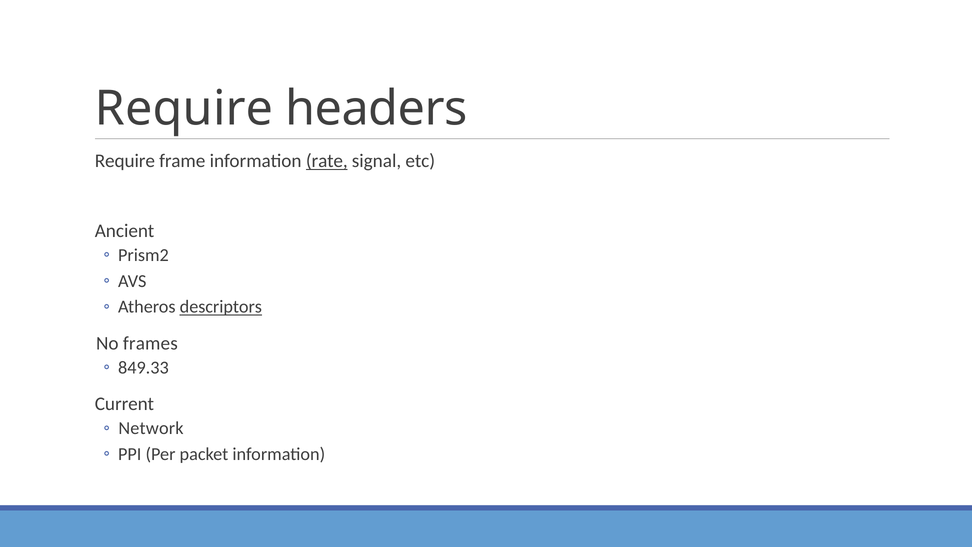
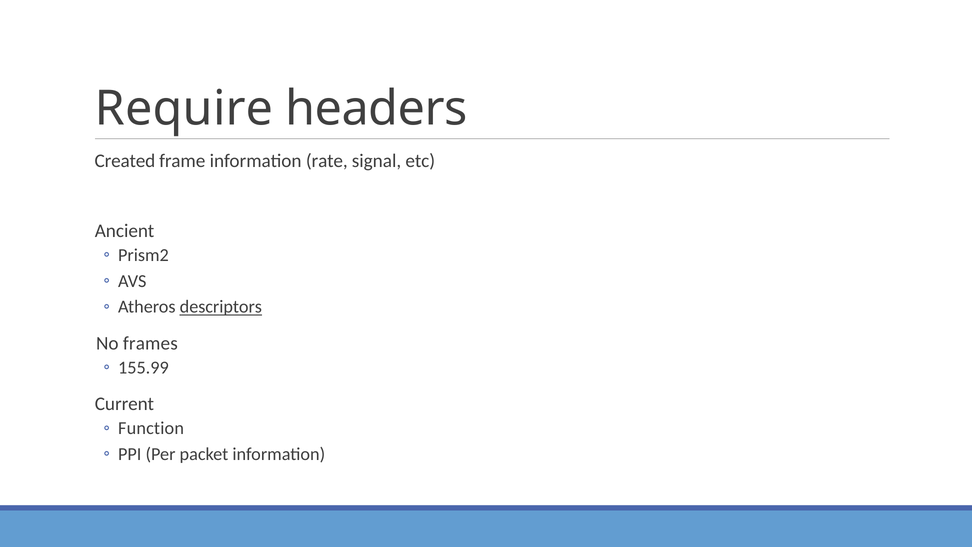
Require: Require -> Created (125, 161)
rate underline: present -> none (327, 161)
849.33: 849.33 -> 155.99 (143, 368)
Network: Network -> Function (151, 428)
